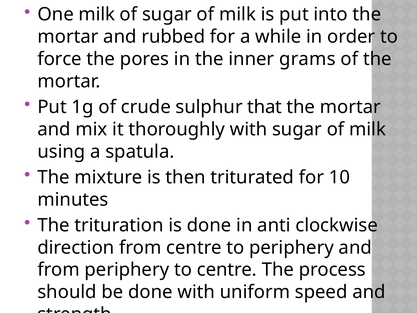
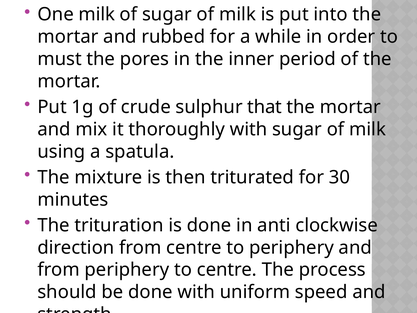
force: force -> must (60, 59)
grams: grams -> period (307, 59)
10: 10 -> 30 (339, 177)
